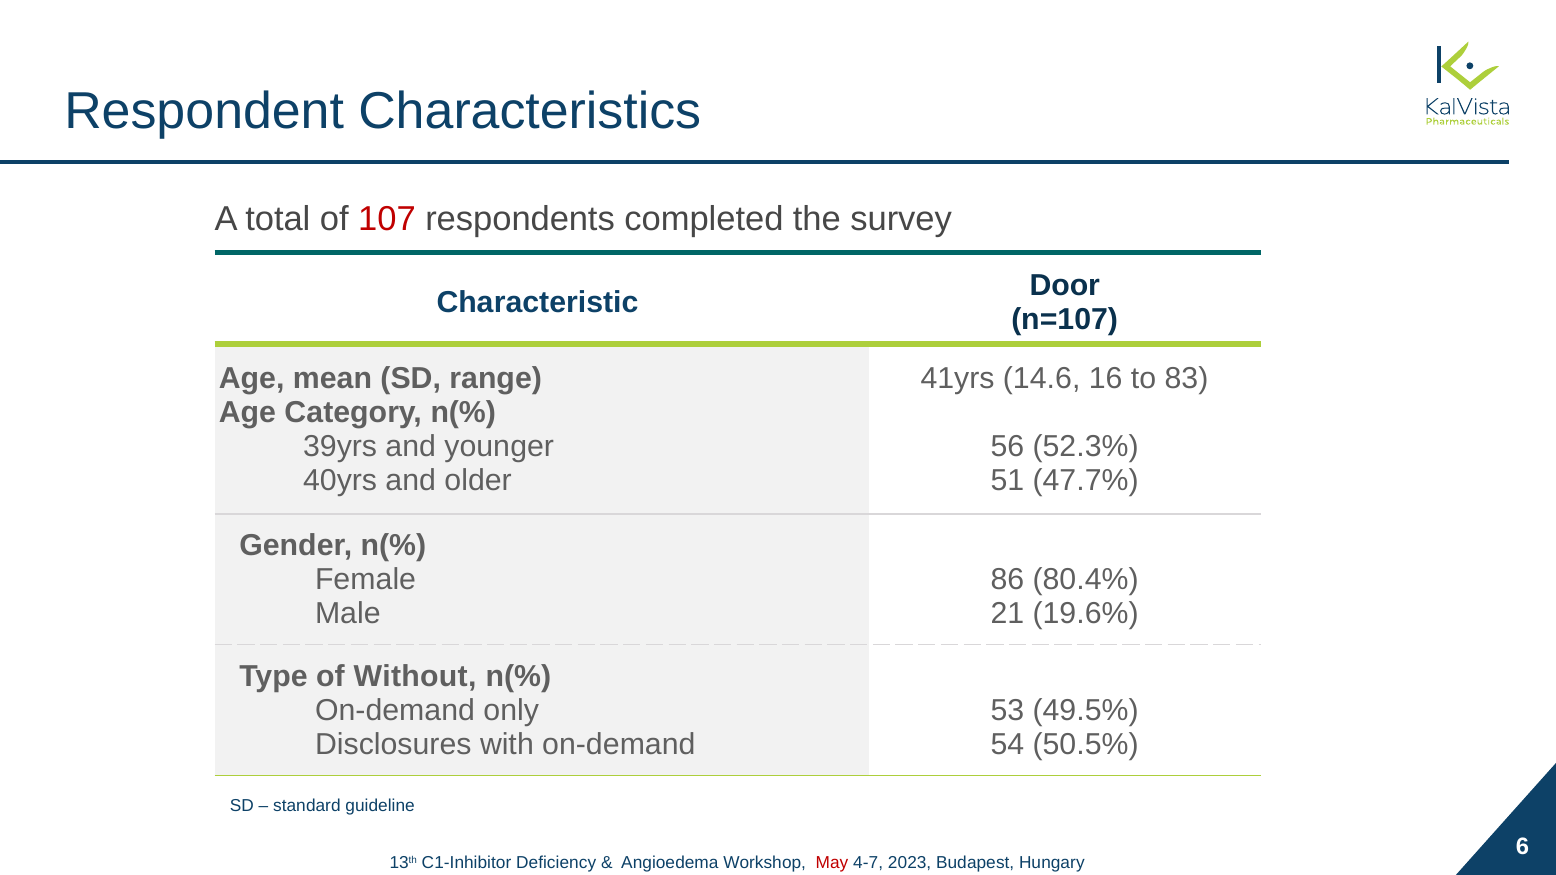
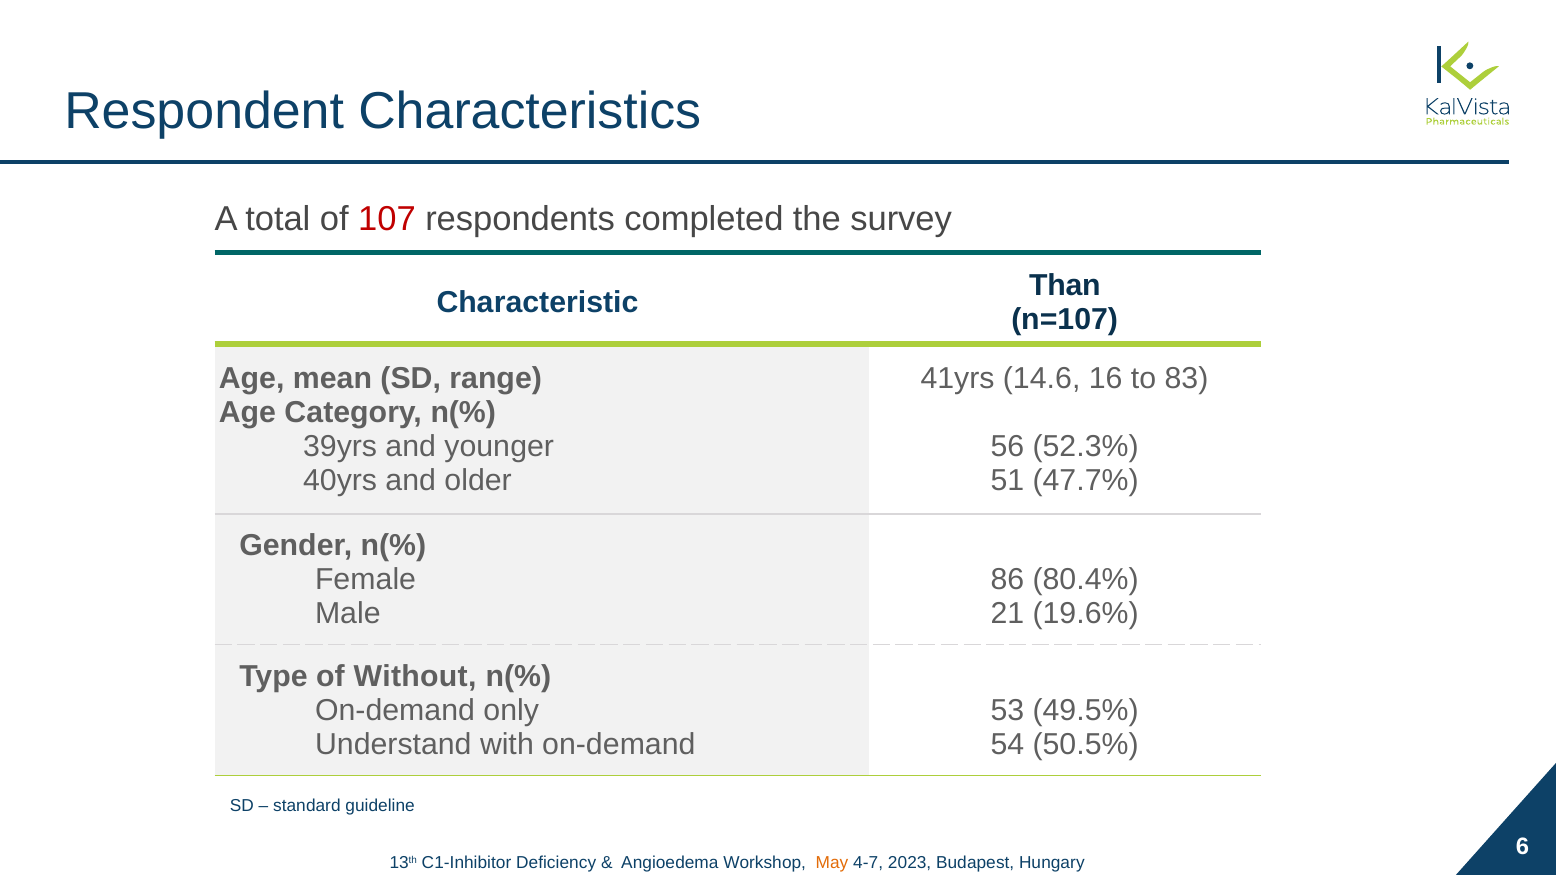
Door: Door -> Than (1065, 286)
Disclosures: Disclosures -> Understand (393, 745)
May colour: red -> orange (832, 863)
